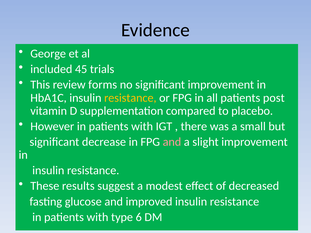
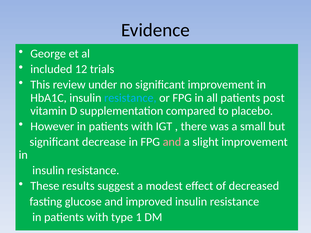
45: 45 -> 12 (81, 69)
forms: forms -> under (103, 85)
resistance colour: yellow -> light blue (130, 98)
6: 6 -> 1 (139, 217)
